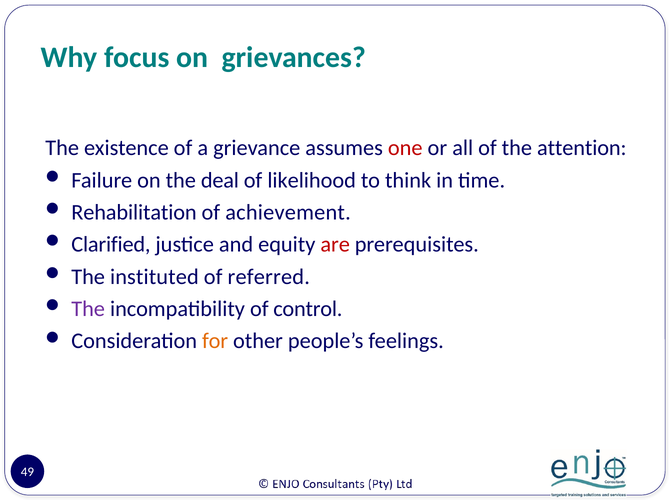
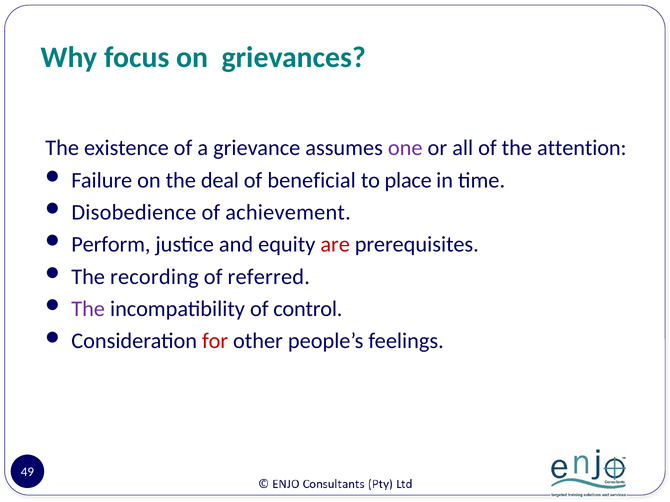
one colour: red -> purple (405, 148)
likelihood: likelihood -> beneficial (312, 180)
think: think -> place (408, 180)
Rehabilitation: Rehabilitation -> Disobedience (134, 213)
Clarified: Clarified -> Perform (111, 245)
instituted: instituted -> recording (154, 277)
for colour: orange -> red (215, 341)
